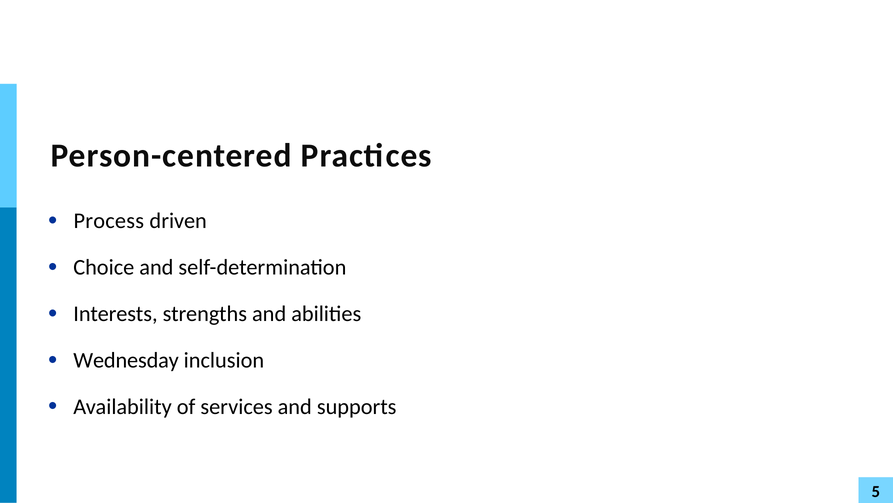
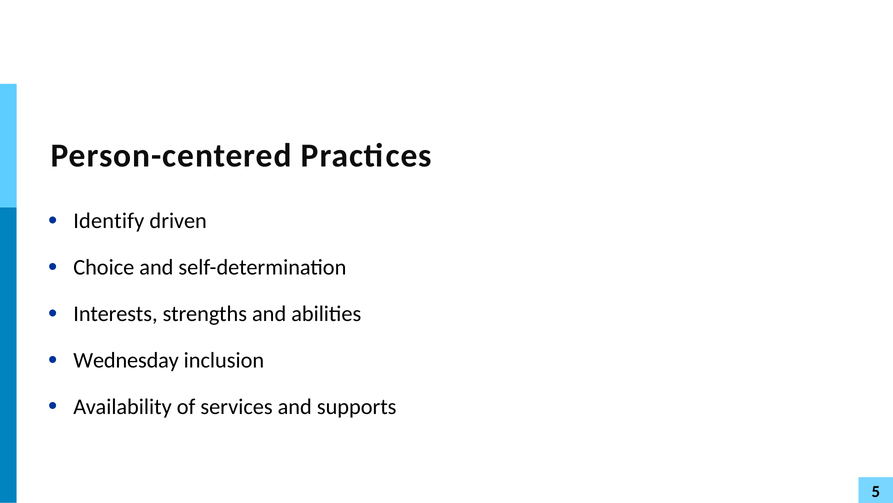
Process: Process -> Identify (109, 221)
